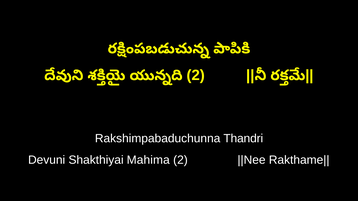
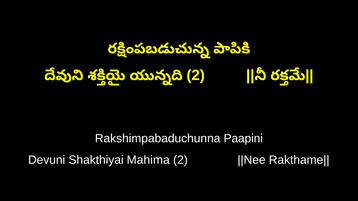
Thandri: Thandri -> Paapini (243, 139)
